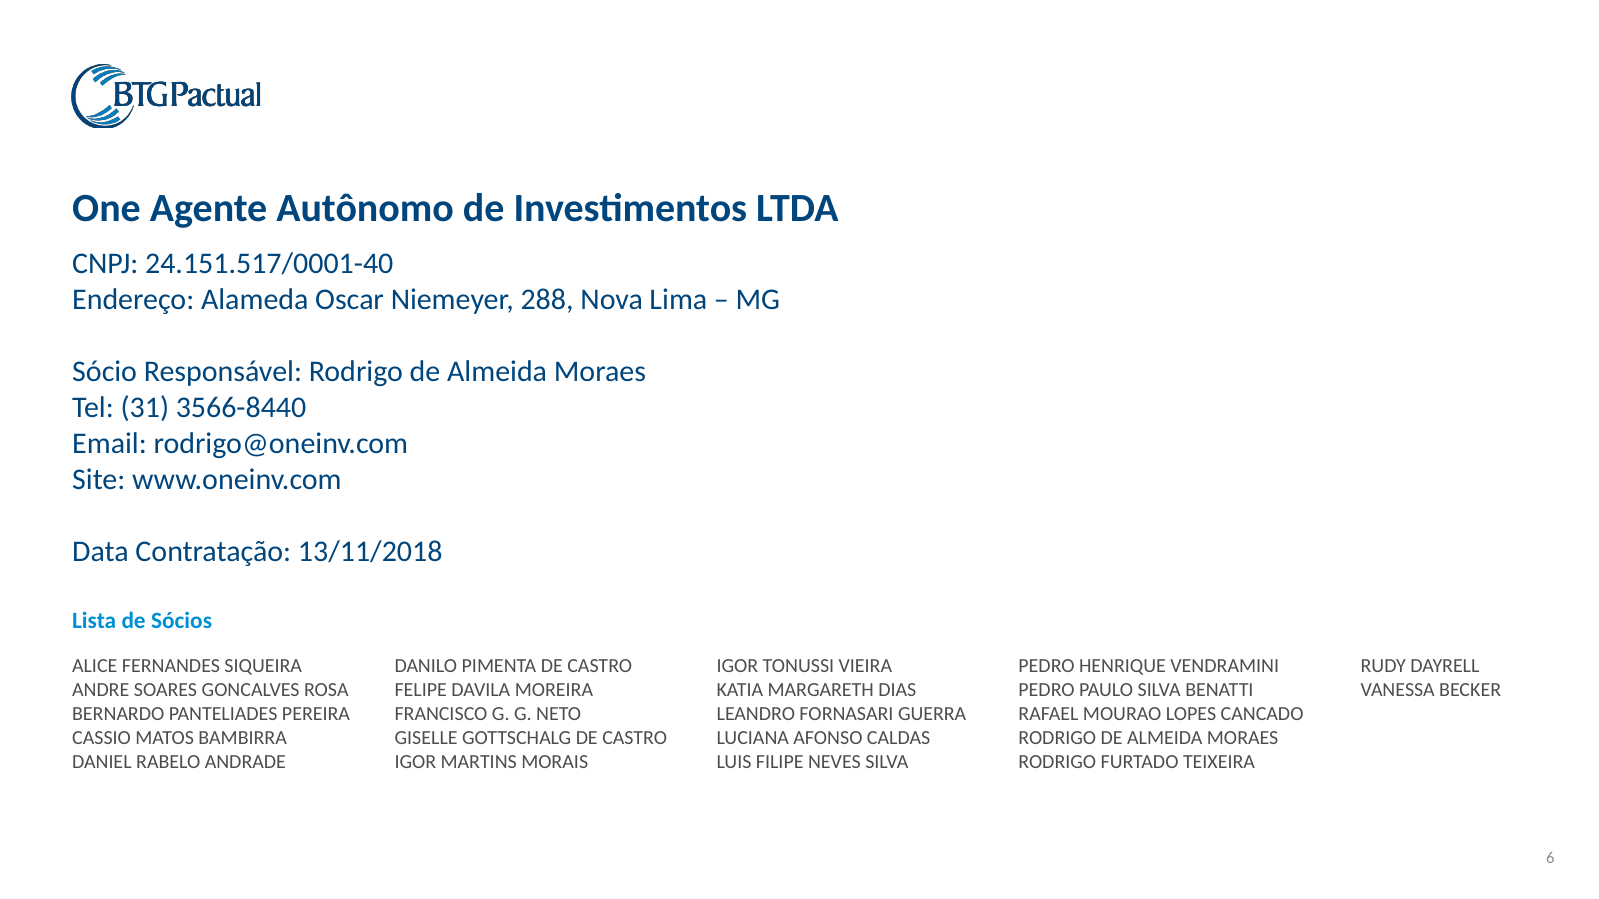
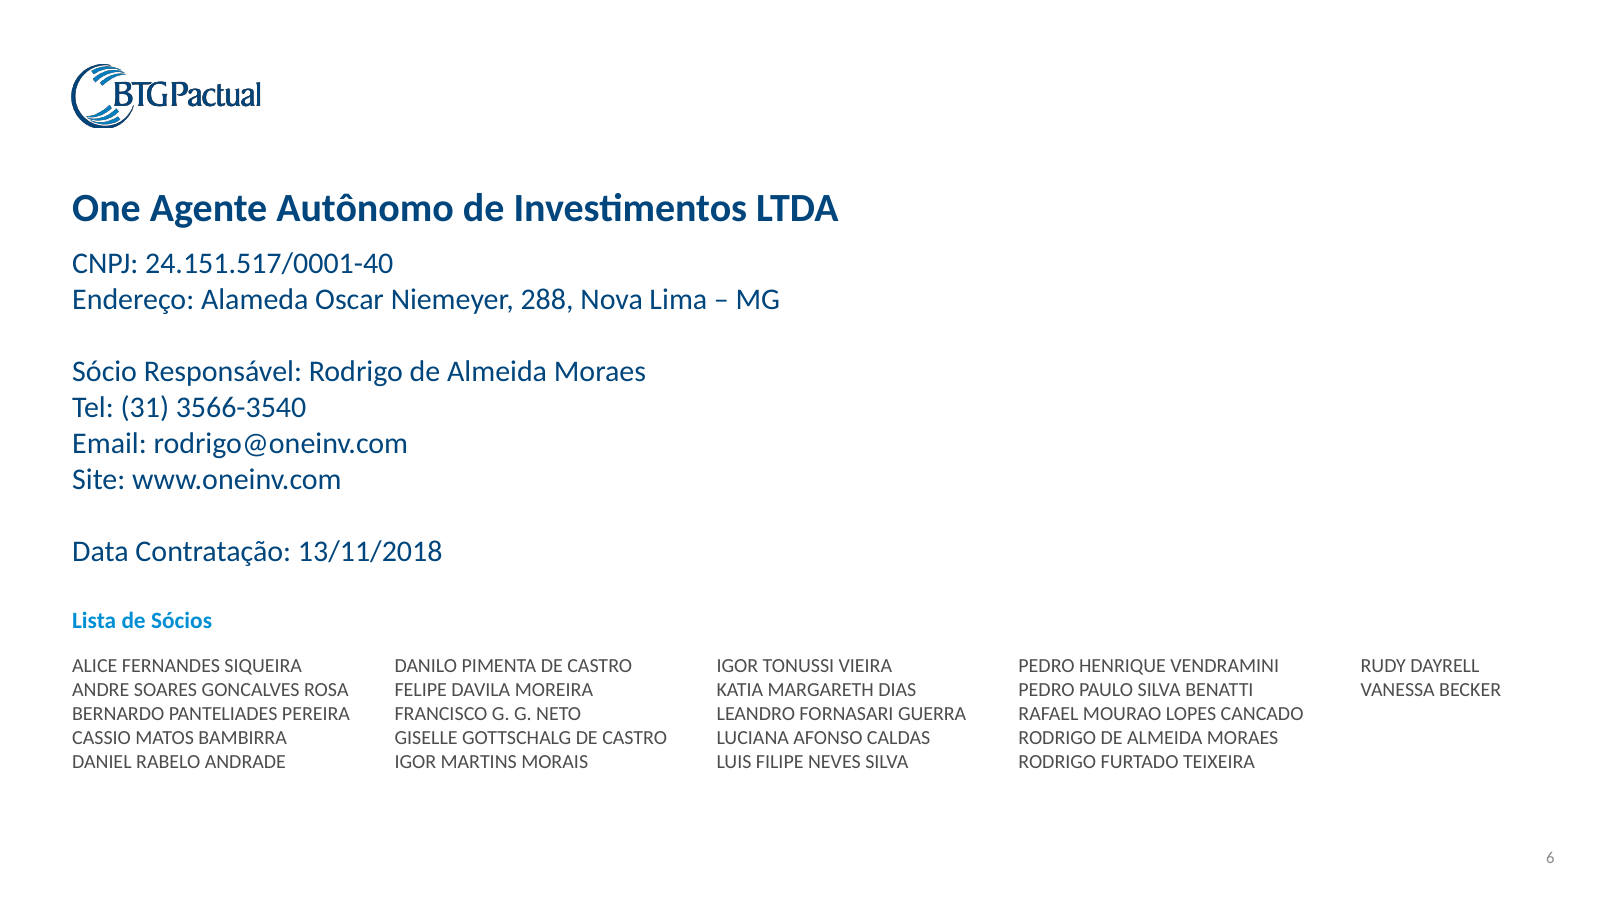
3566-8440: 3566-8440 -> 3566-3540 (241, 408)
